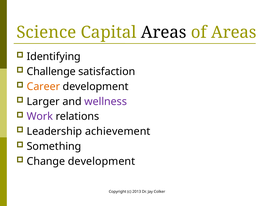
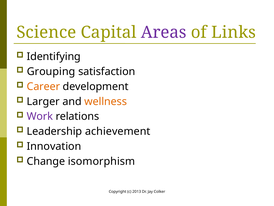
Areas colour: black -> purple (164, 32)
of Areas: Areas -> Links (234, 32)
Challenge: Challenge -> Grouping (51, 71)
wellness colour: purple -> orange (106, 101)
Something: Something -> Innovation (54, 146)
Change development: development -> isomorphism (102, 161)
